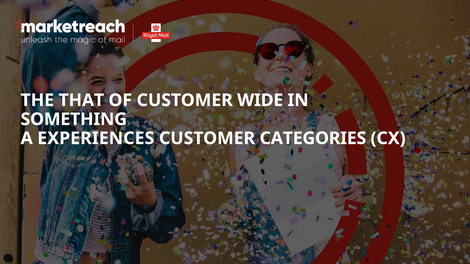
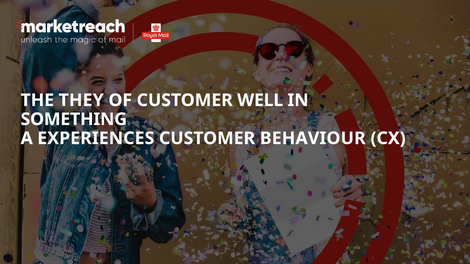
THAT: THAT -> THEY (81, 100)
WIDE: WIDE -> WELL (260, 100)
CATEGORIES: CATEGORIES -> BEHAVIOUR (313, 138)
